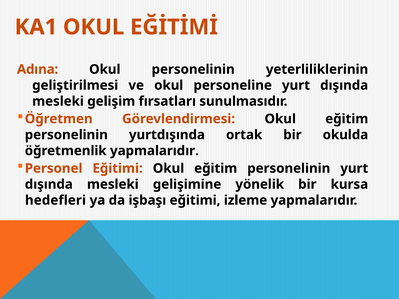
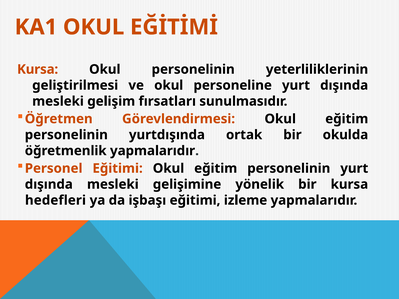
Adına: Adına -> Kursa (38, 69)
